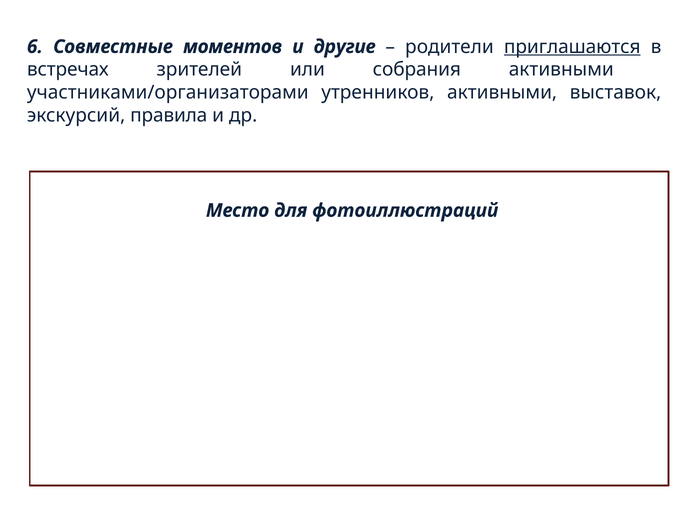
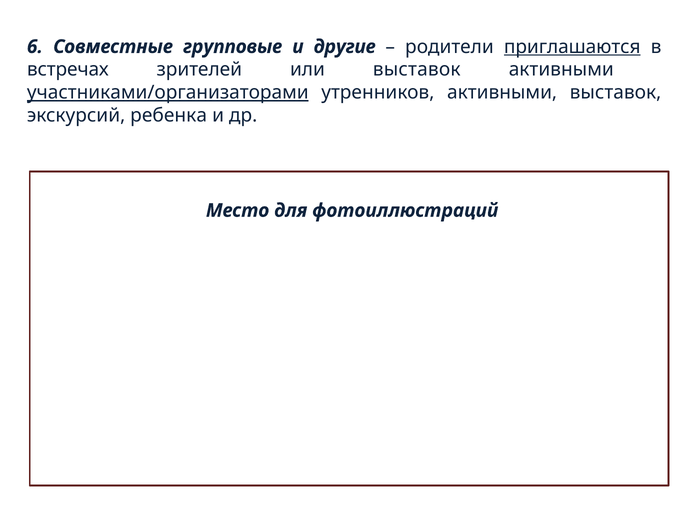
моментов: моментов -> групповые (233, 47)
или собрания: собрания -> выставок (417, 70)
участниками/организаторами underline: none -> present (168, 92)
правила: правила -> ребенка (169, 115)
